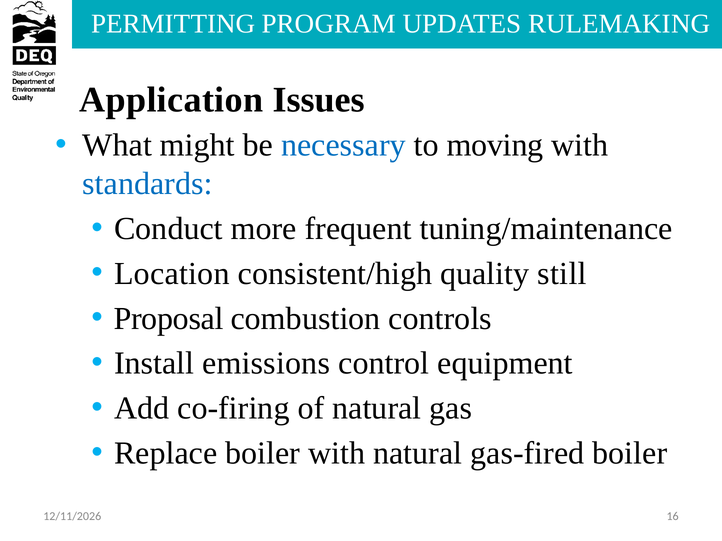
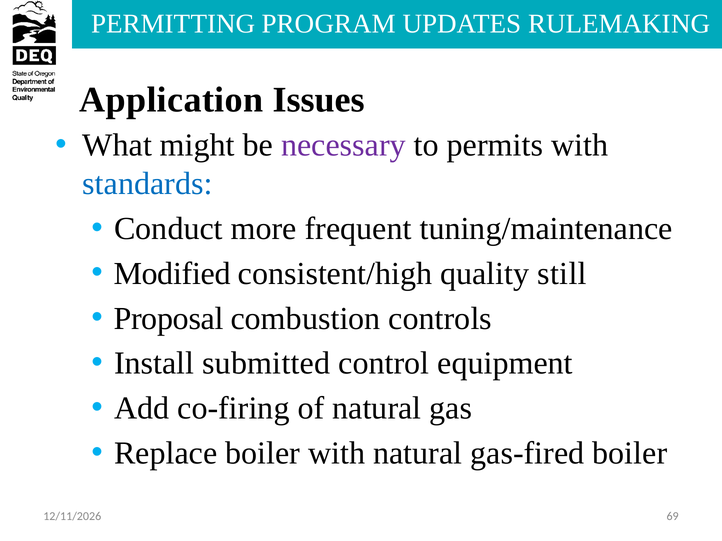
necessary colour: blue -> purple (343, 145)
moving: moving -> permits (495, 145)
Location: Location -> Modified (172, 274)
emissions: emissions -> submitted (266, 364)
16: 16 -> 69 (673, 517)
